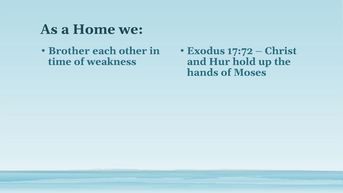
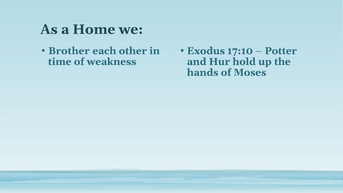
17:72: 17:72 -> 17:10 (240, 51)
Christ: Christ -> Potter (281, 51)
